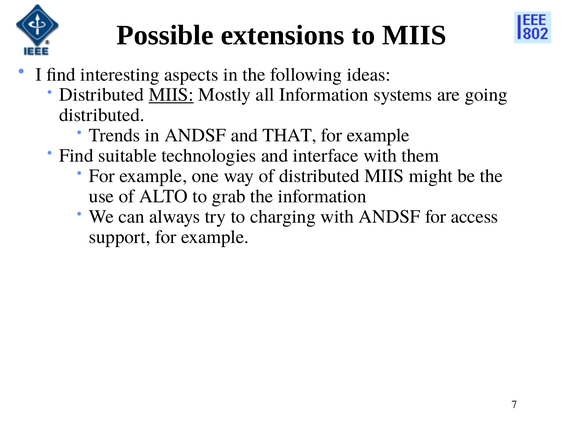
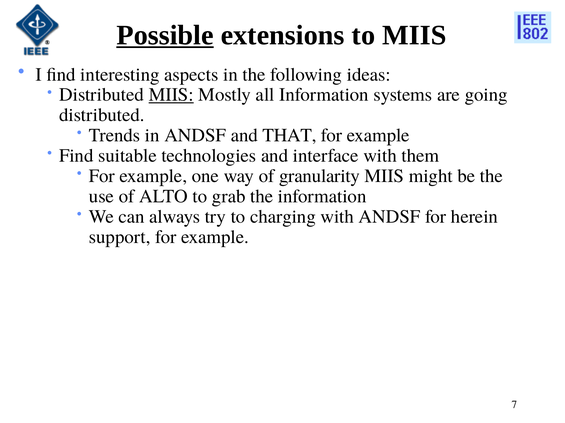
Possible underline: none -> present (165, 35)
of distributed: distributed -> granularity (319, 176)
access: access -> herein (474, 217)
